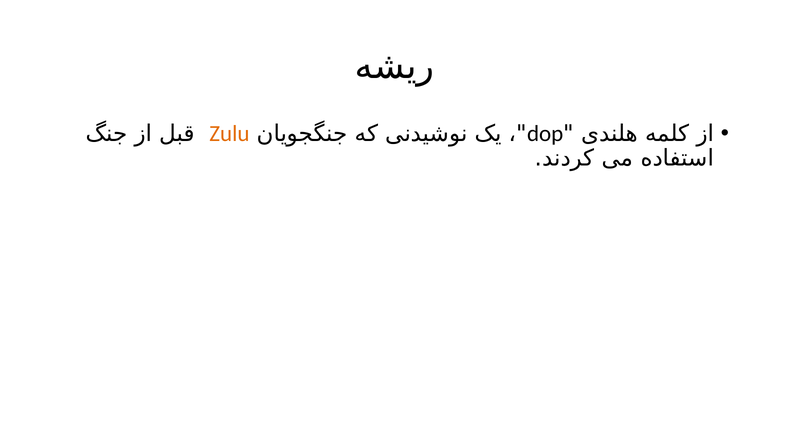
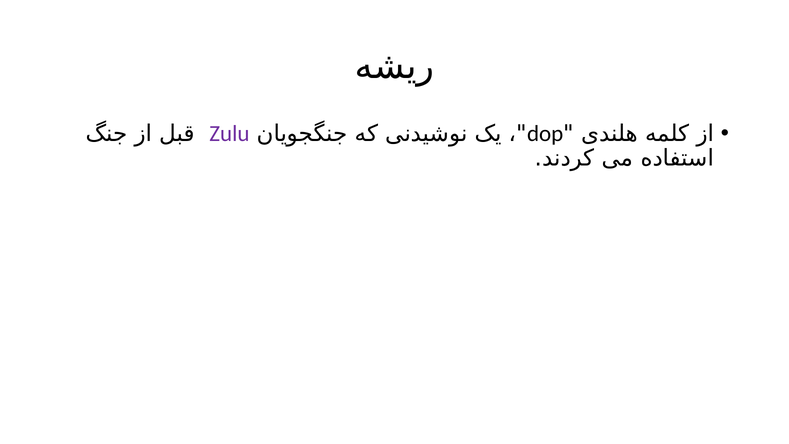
Zulu colour: orange -> purple (229, 133)
